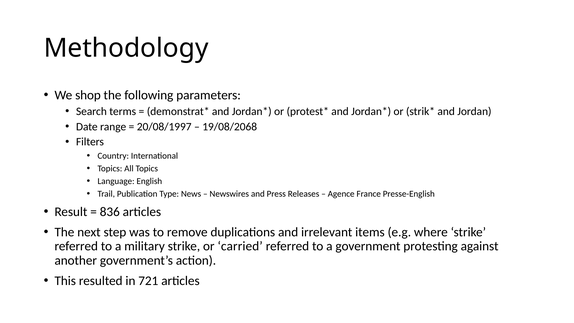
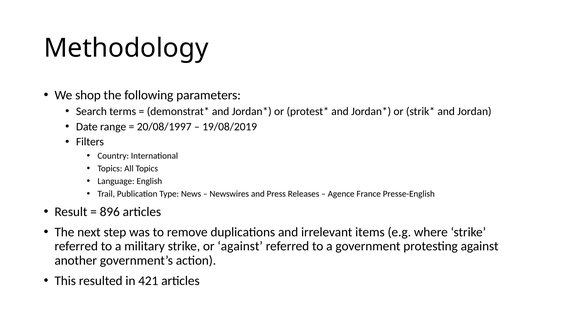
19/08/2068: 19/08/2068 -> 19/08/2019 (230, 127)
836: 836 -> 896 (110, 212)
or carried: carried -> against (240, 246)
721: 721 -> 421 (148, 281)
